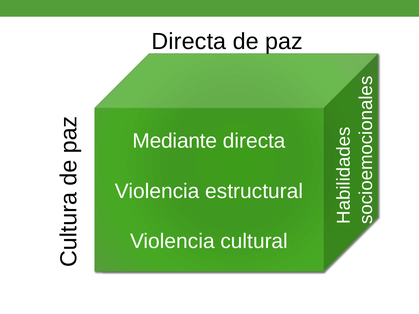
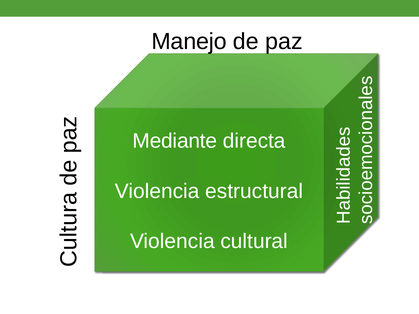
Directa: Directa -> Manejo (189, 41)
